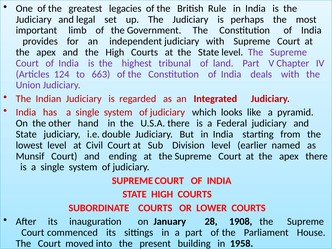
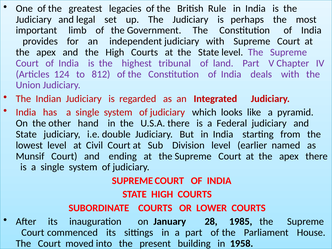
663: 663 -> 812 (101, 74)
1908: 1908 -> 1985 (241, 222)
